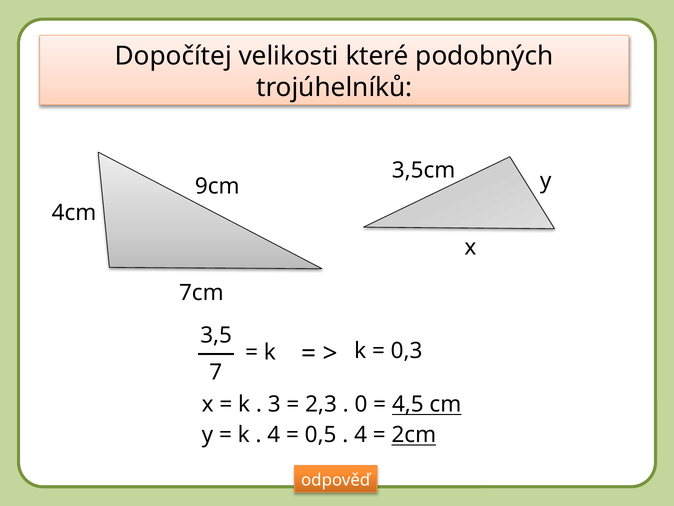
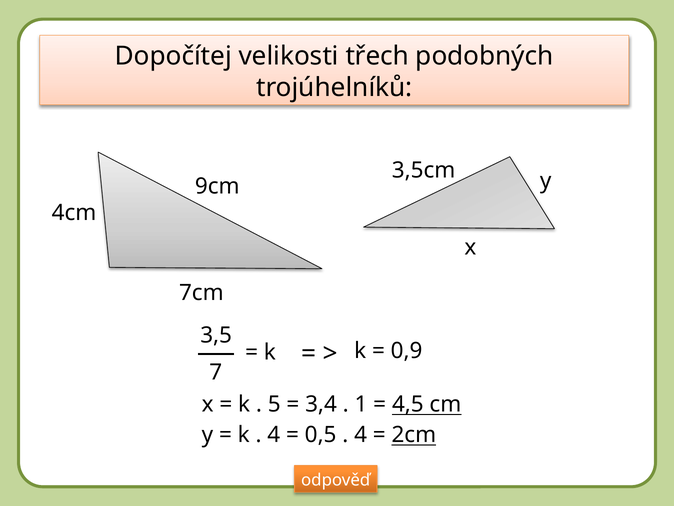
které: které -> třech (377, 56)
0,3: 0,3 -> 0,9 (407, 351)
3: 3 -> 5 (274, 404)
2,3: 2,3 -> 3,4 (321, 404)
0: 0 -> 1 (361, 404)
